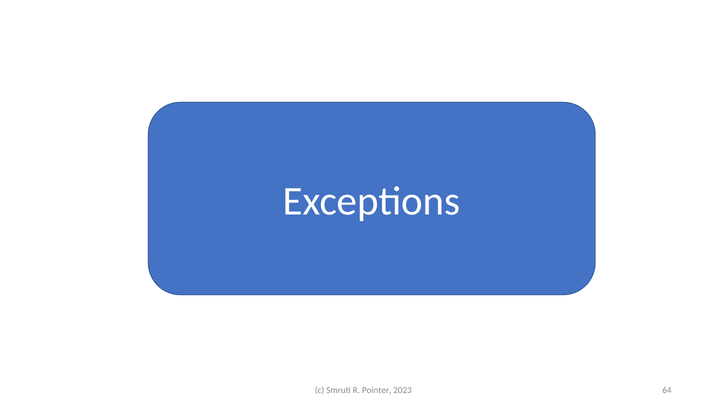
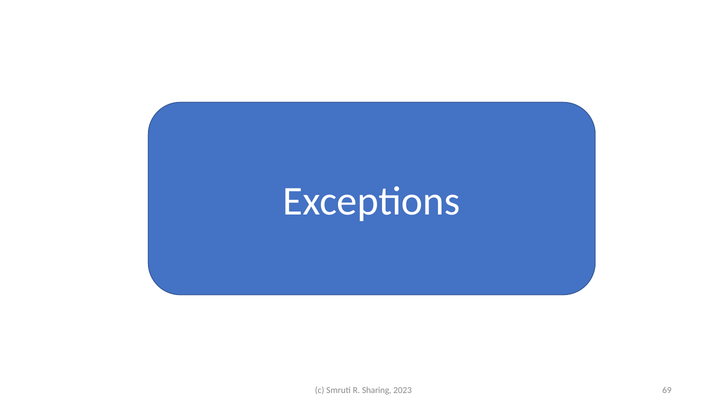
Pointer: Pointer -> Sharing (377, 390)
64: 64 -> 69 (667, 390)
